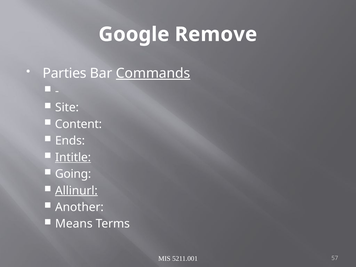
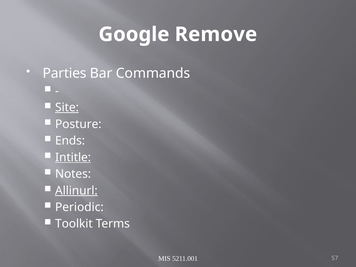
Commands underline: present -> none (153, 73)
Site underline: none -> present (67, 108)
Content: Content -> Posture (78, 124)
Going: Going -> Notes (73, 174)
Another: Another -> Periodic (79, 207)
Means: Means -> Toolkit (74, 224)
